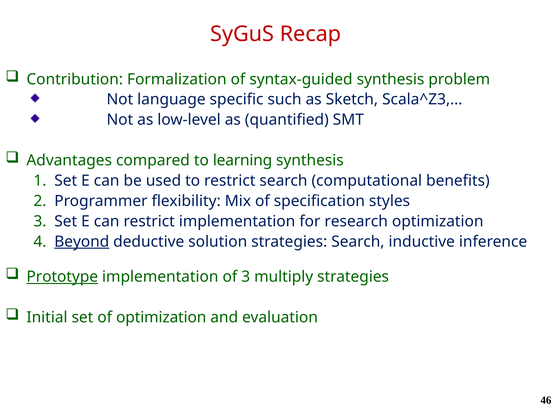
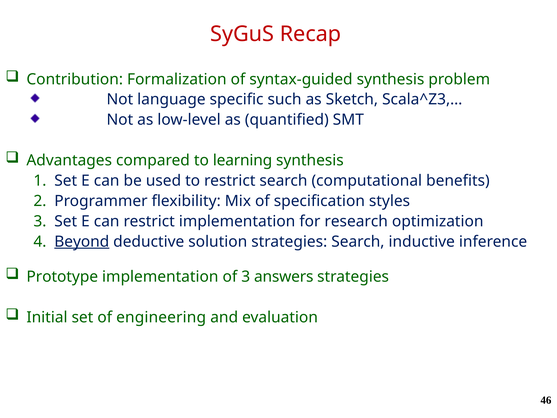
Prototype underline: present -> none (62, 277)
multiply: multiply -> answers (284, 277)
of optimization: optimization -> engineering (161, 317)
